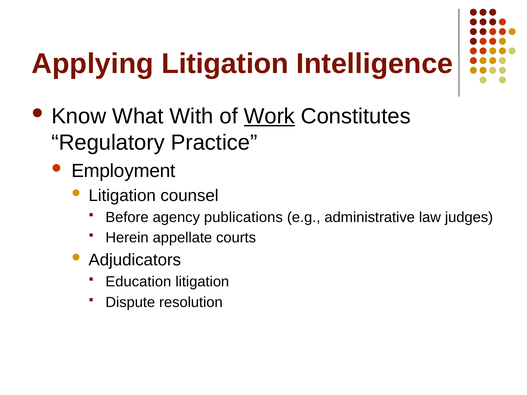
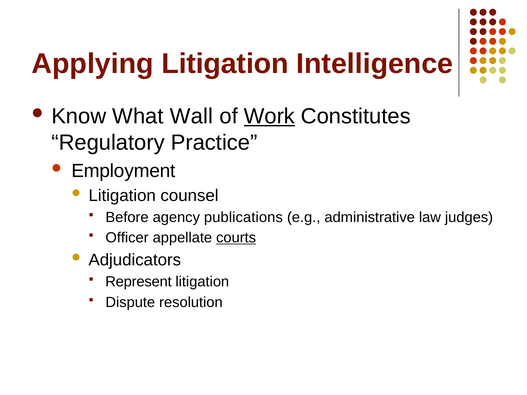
With: With -> Wall (191, 116)
Herein: Herein -> Officer (127, 238)
courts underline: none -> present (236, 238)
Education: Education -> Represent (139, 282)
